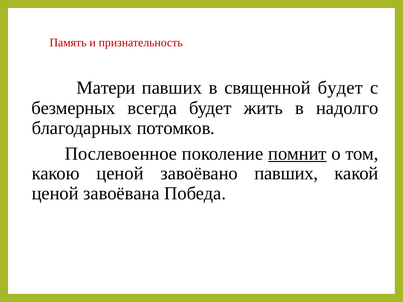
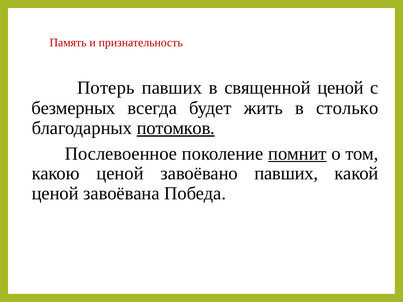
Матери: Матери -> Потерь (106, 88)
священной будет: будет -> ценой (341, 88)
надолго: надолго -> столько (347, 108)
потомков underline: none -> present (176, 128)
